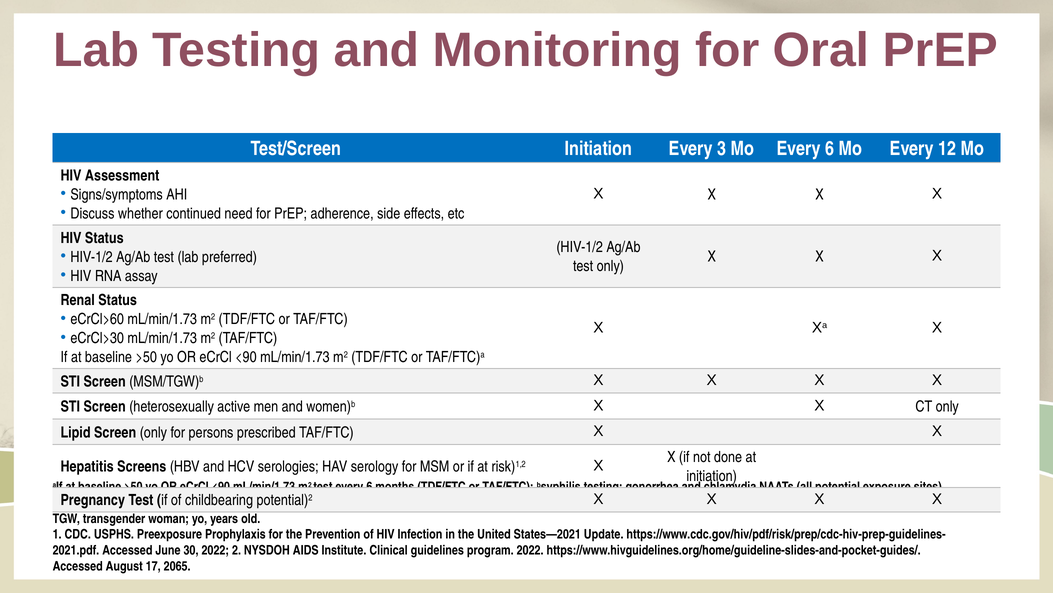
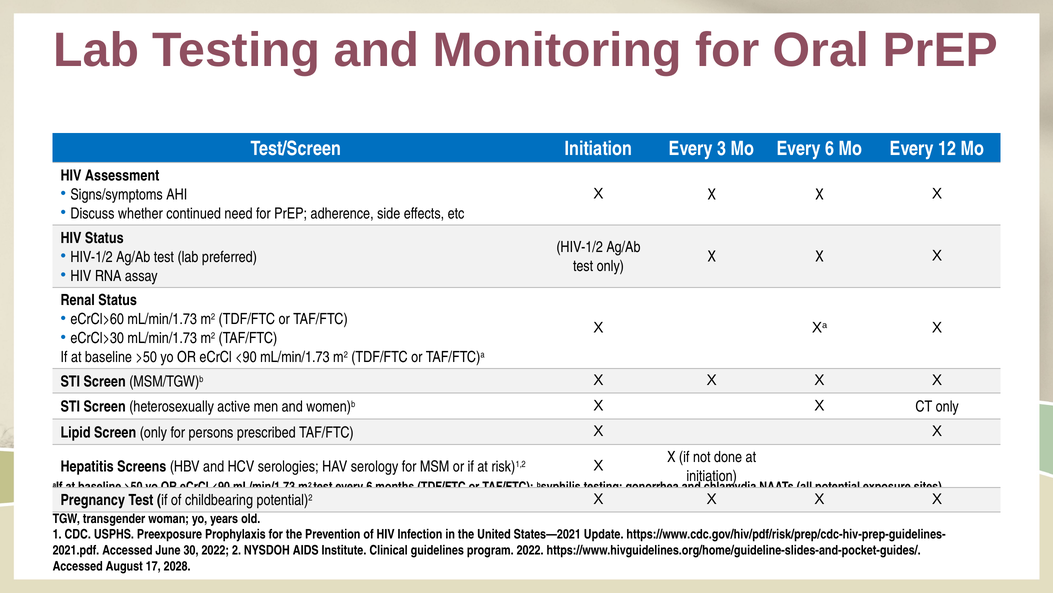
2065: 2065 -> 2028 (177, 566)
